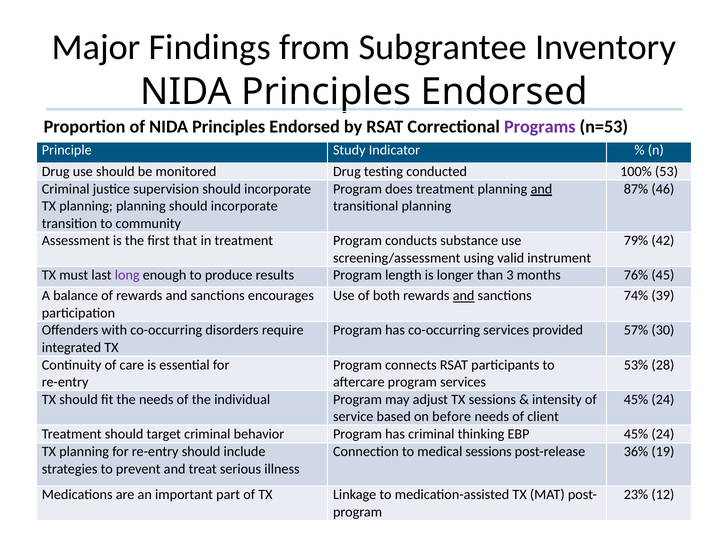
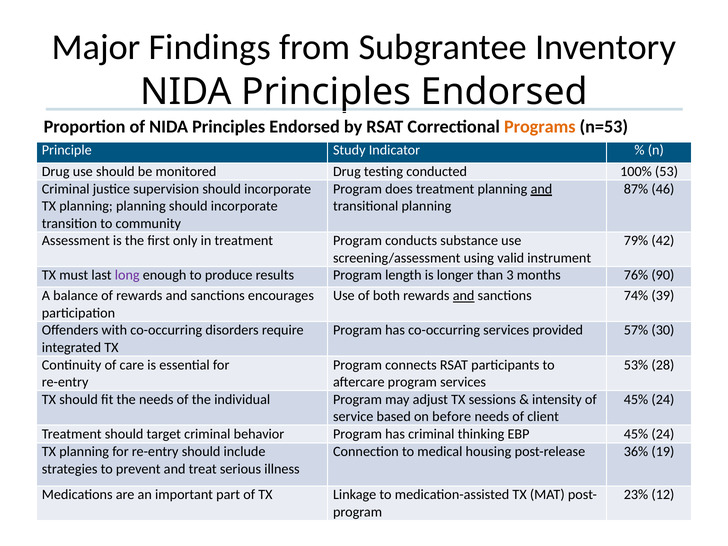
Programs colour: purple -> orange (540, 127)
that: that -> only (185, 241)
45: 45 -> 90 (663, 275)
medical sessions: sessions -> housing (488, 452)
